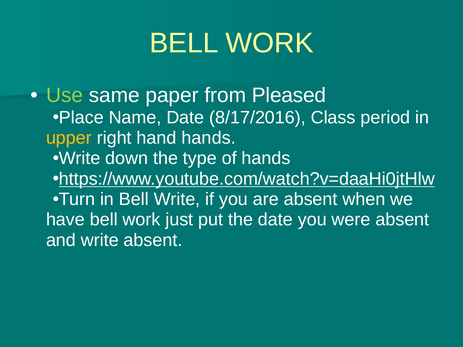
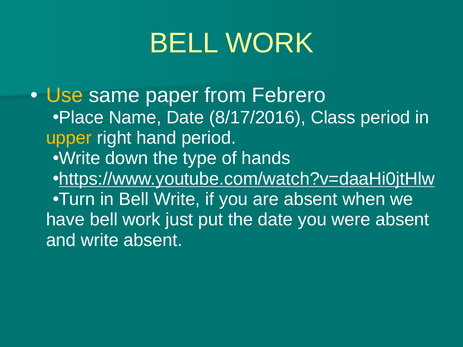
Use colour: light green -> yellow (65, 95)
Pleased: Pleased -> Febrero (289, 95)
hand hands: hands -> period (209, 138)
